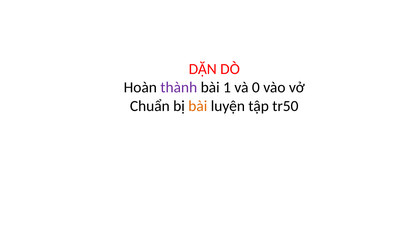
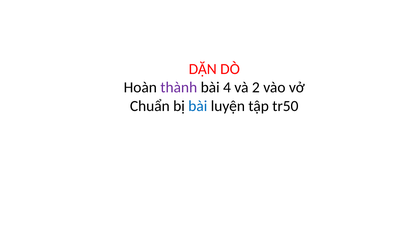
1: 1 -> 4 (227, 88)
0: 0 -> 2 (256, 88)
bài colour: orange -> blue (198, 106)
